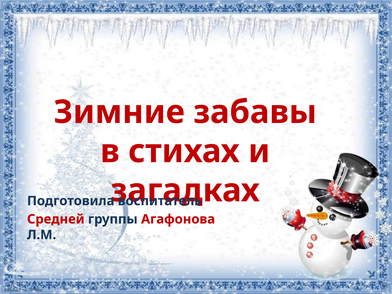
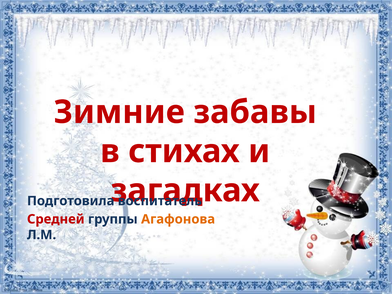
Агафонова colour: red -> orange (178, 219)
